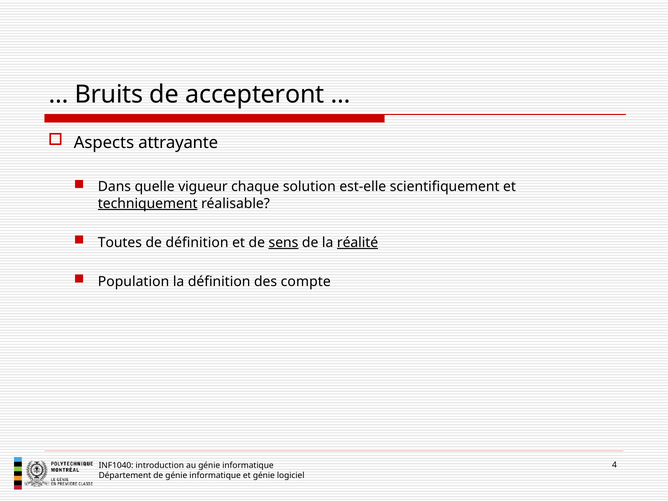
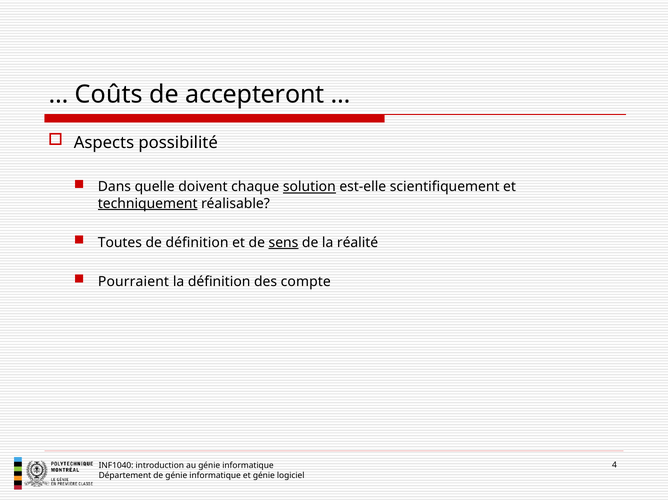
Bruits: Bruits -> Coûts (109, 94)
attrayante: attrayante -> possibilité (178, 143)
vigueur: vigueur -> doivent (203, 187)
solution underline: none -> present (309, 187)
réalité underline: present -> none (358, 243)
Population: Population -> Pourraient (134, 282)
